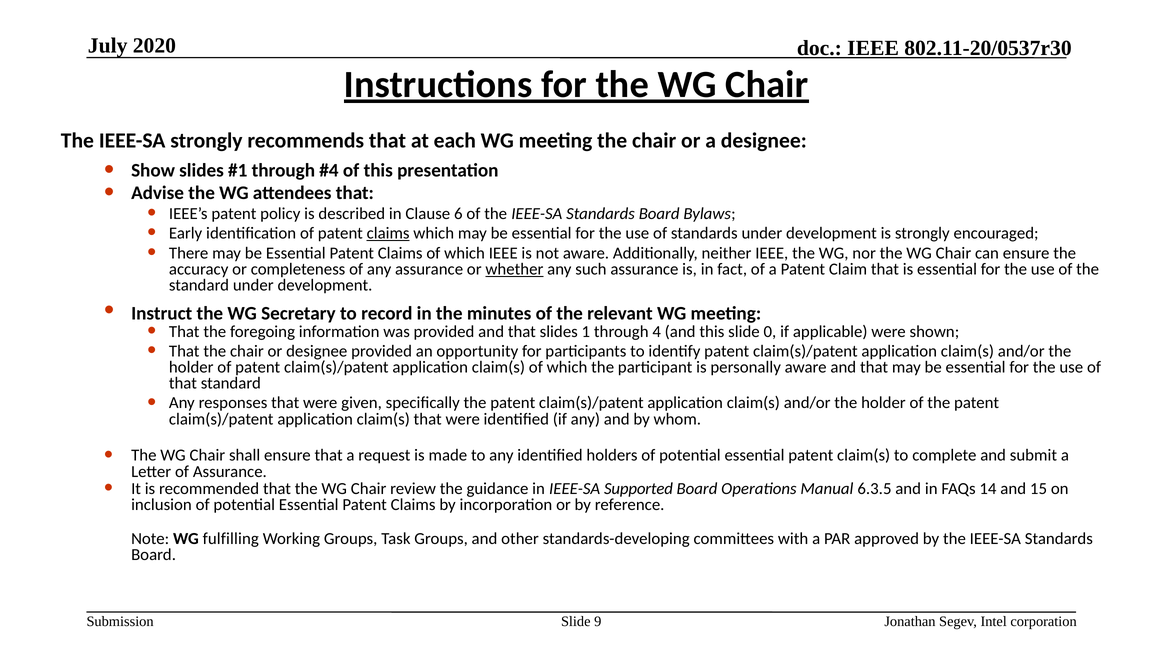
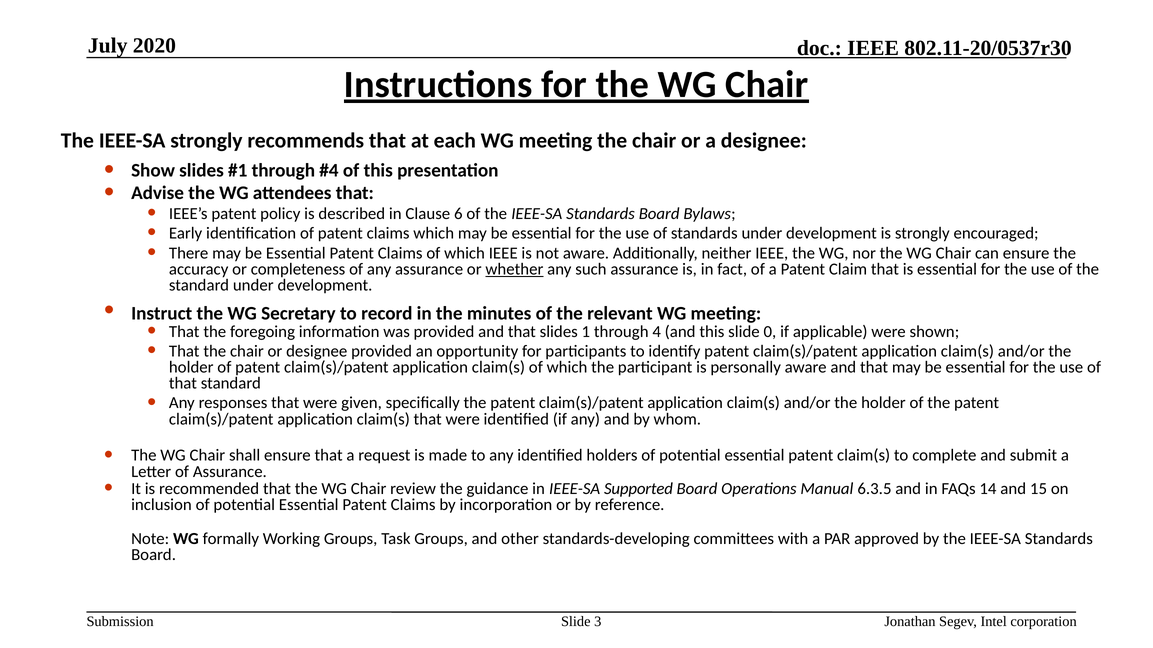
claims underline: present -> none (388, 233)
fulfilling: fulfilling -> formally (231, 539)
9: 9 -> 3 (598, 622)
